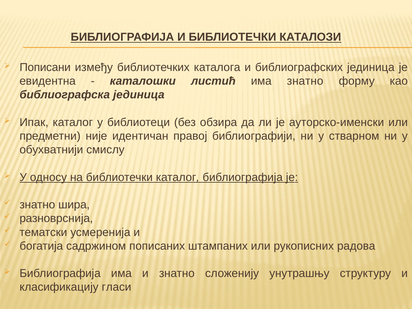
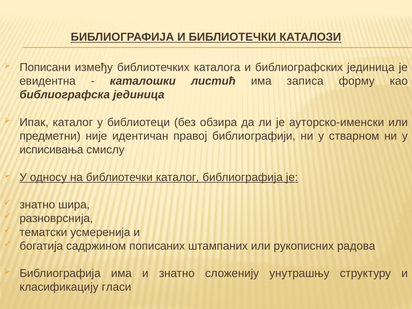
има знатно: знатно -> записа (305, 81)
обухватнији: обухватнији -> исписивања (51, 150)
